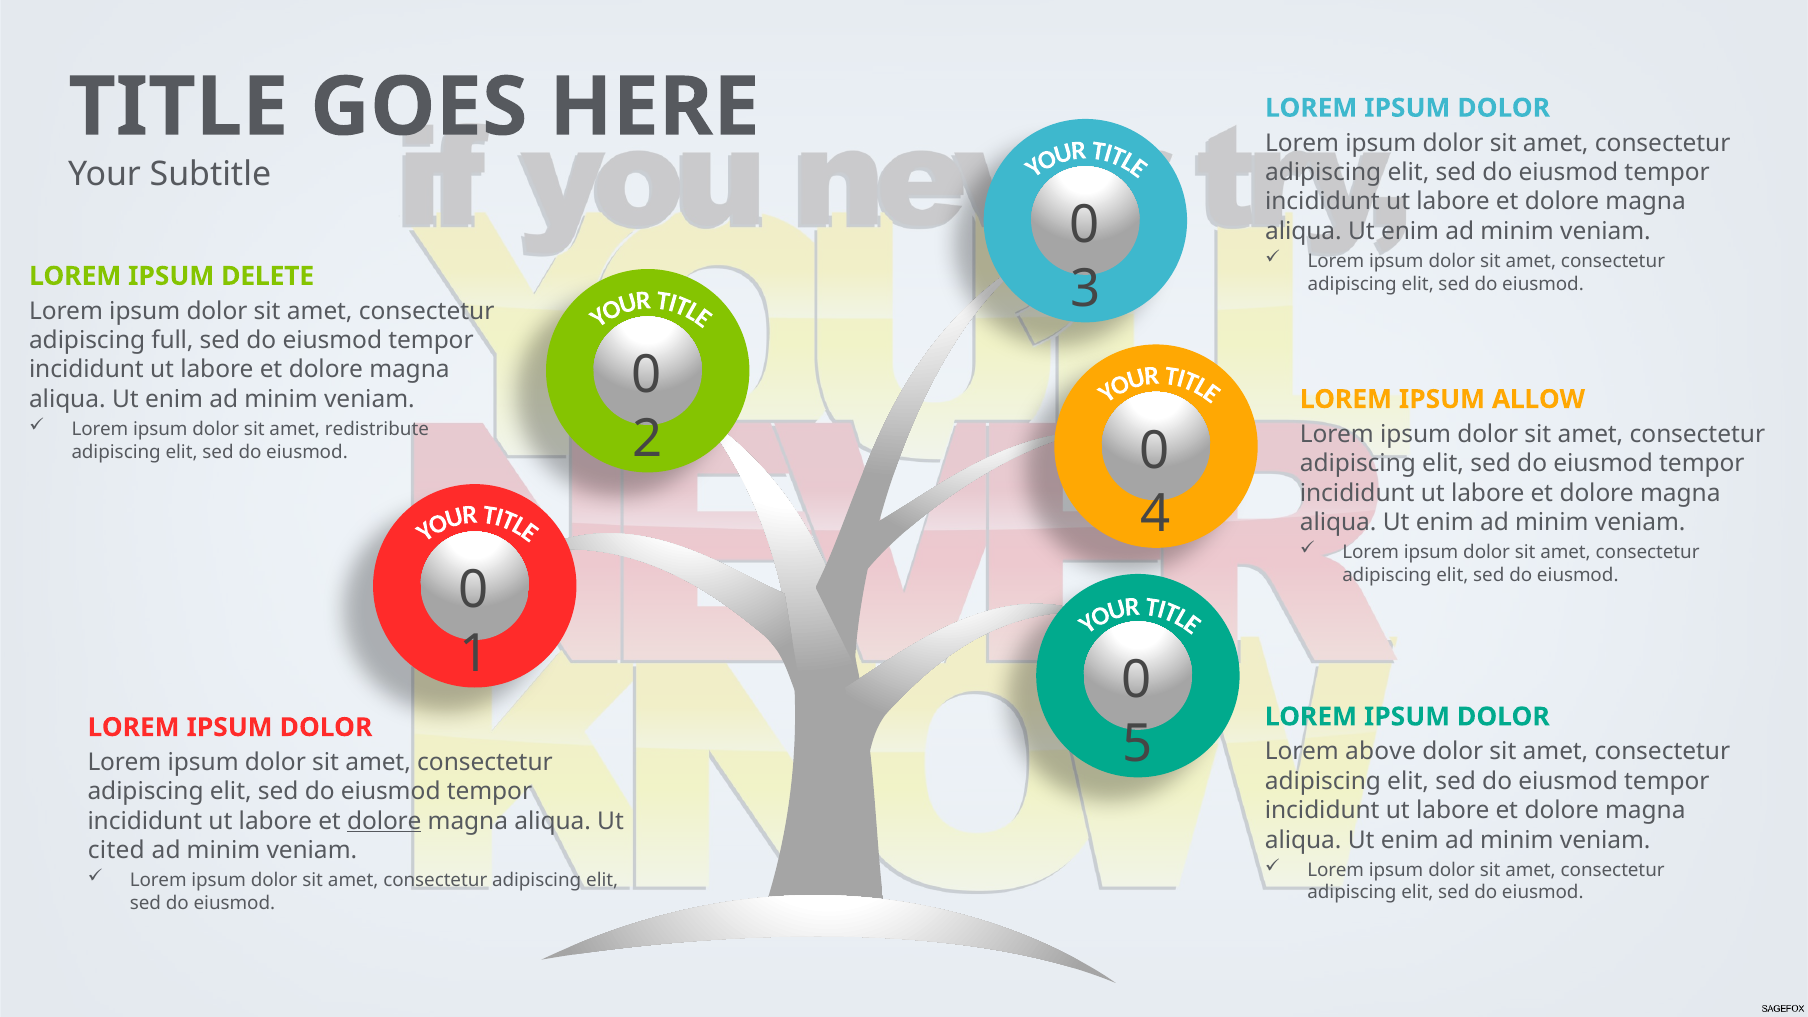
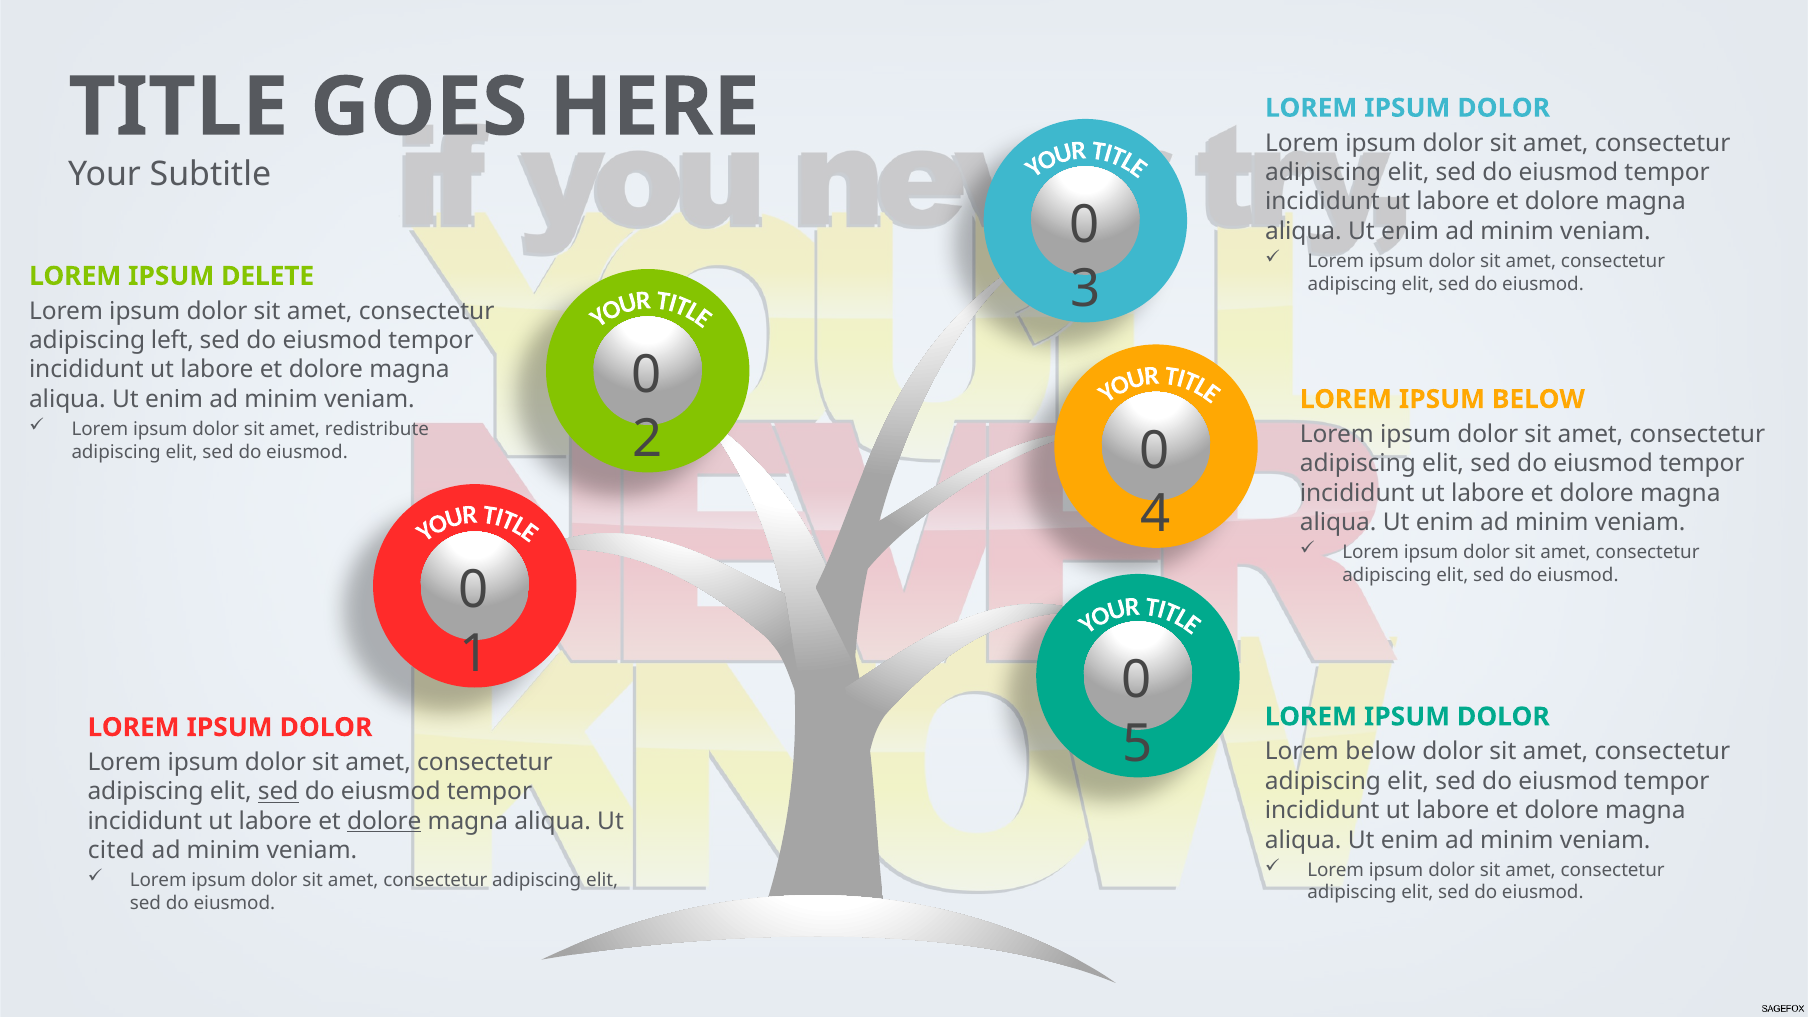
full: full -> left (172, 340)
IPSUM ALLOW: ALLOW -> BELOW (1538, 399)
Lorem above: above -> below (1380, 752)
sed underline: none -> present (278, 792)
